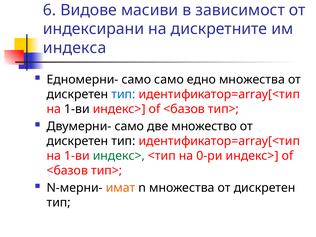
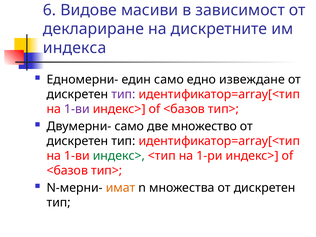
индексирани: индексирани -> деклариране (93, 29)
Едномерни- само: само -> един (136, 80)
едно множества: множества -> извеждане (252, 80)
тип colour: blue -> purple (123, 94)
1-ви colour: black -> purple (77, 109)
0-ри: 0-ри -> 1-ри (210, 156)
